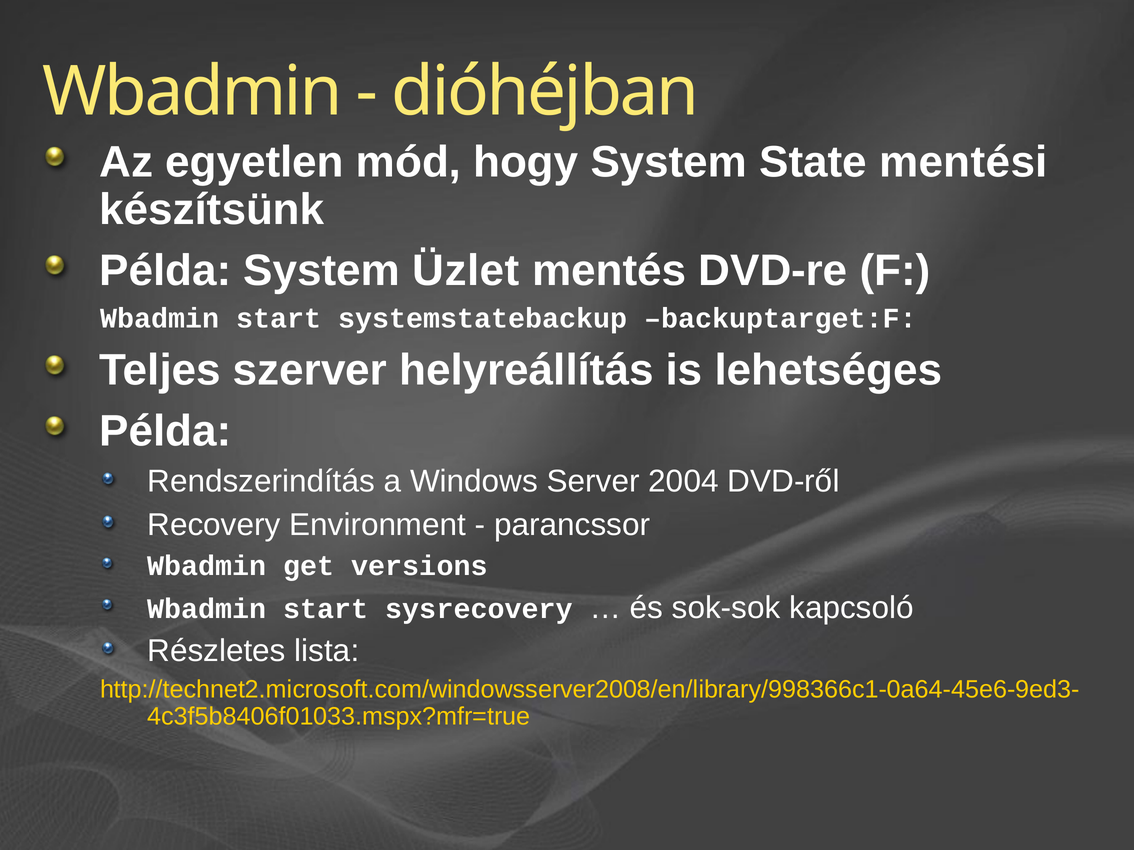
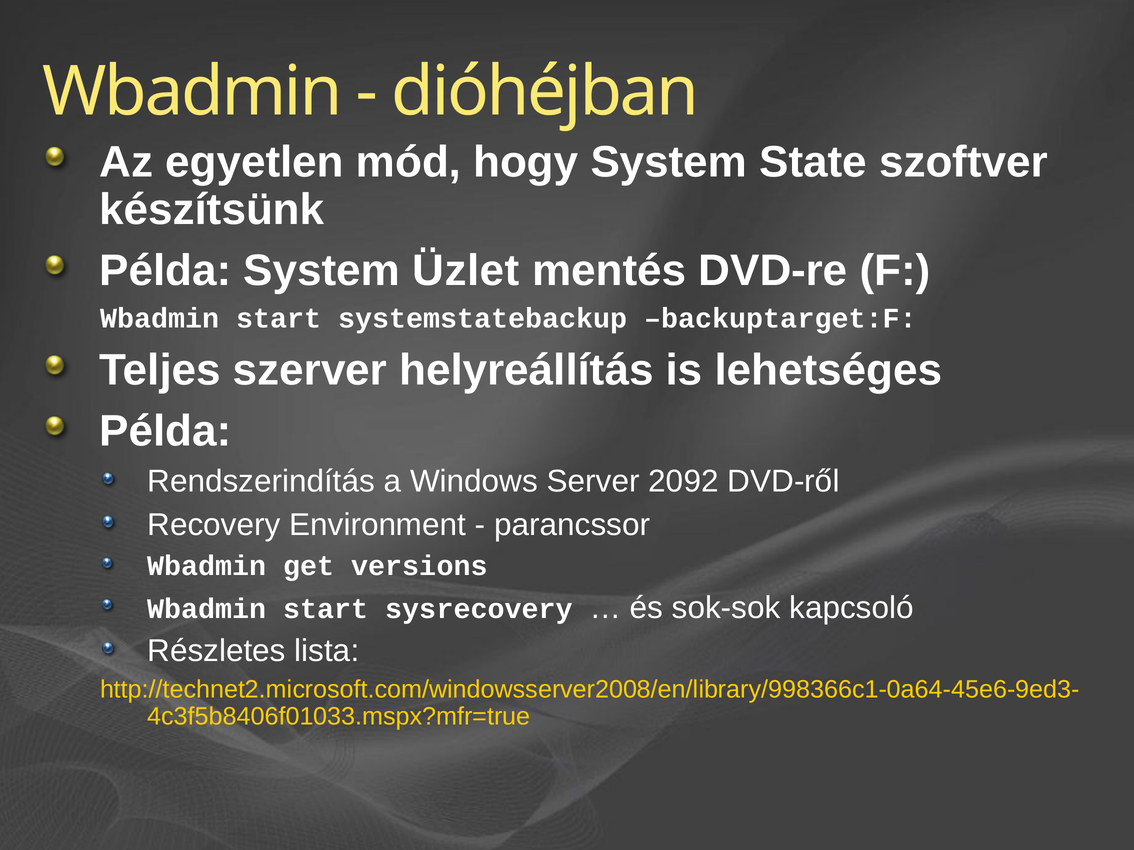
mentési: mentési -> szoftver (964, 162)
2004: 2004 -> 2092 (684, 482)
